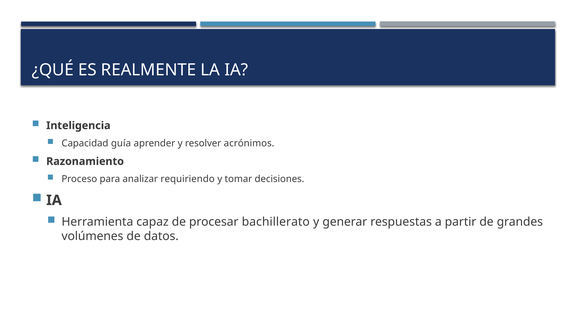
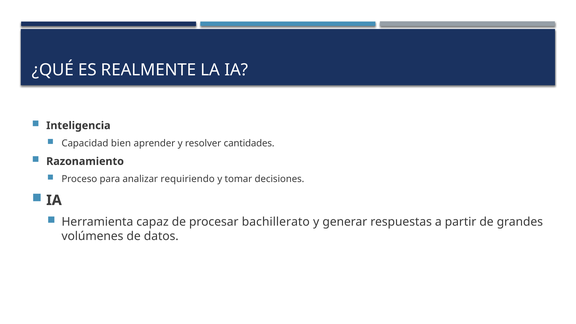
guía: guía -> bien (121, 143)
acrónimos: acrónimos -> cantidades (249, 143)
